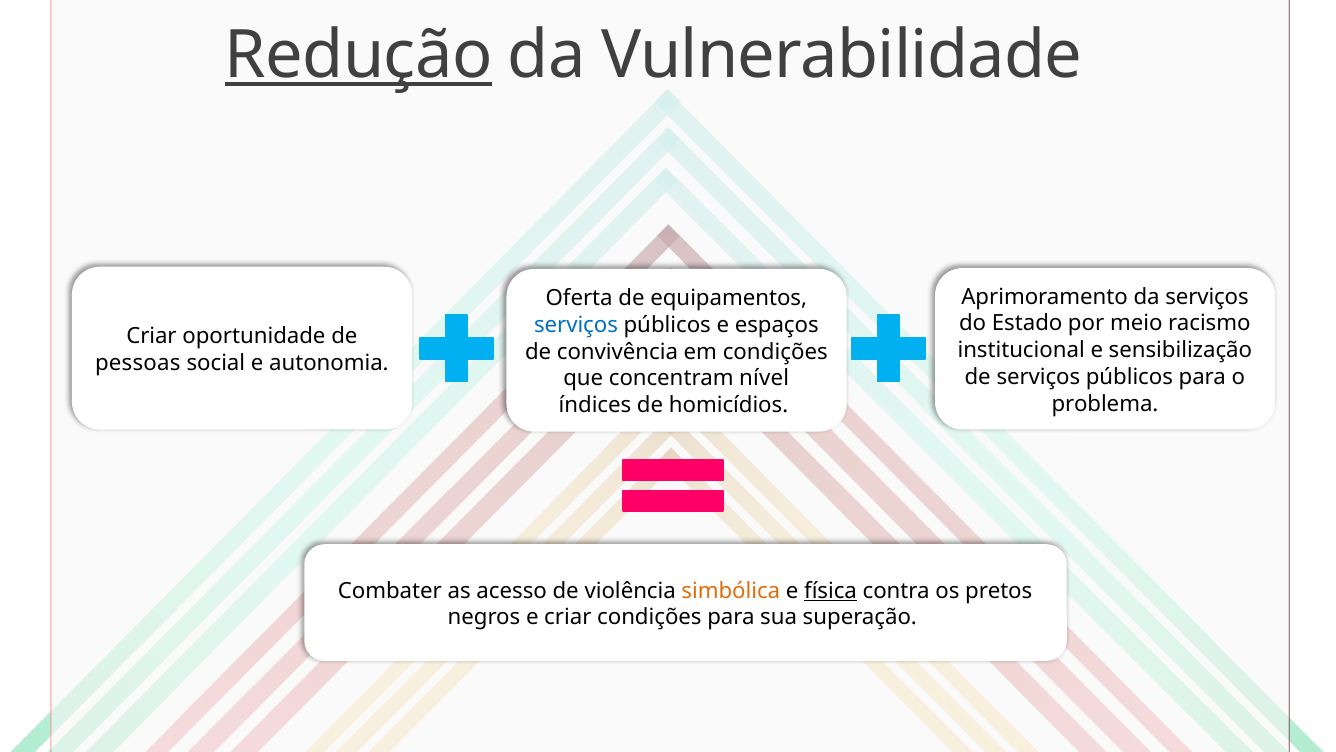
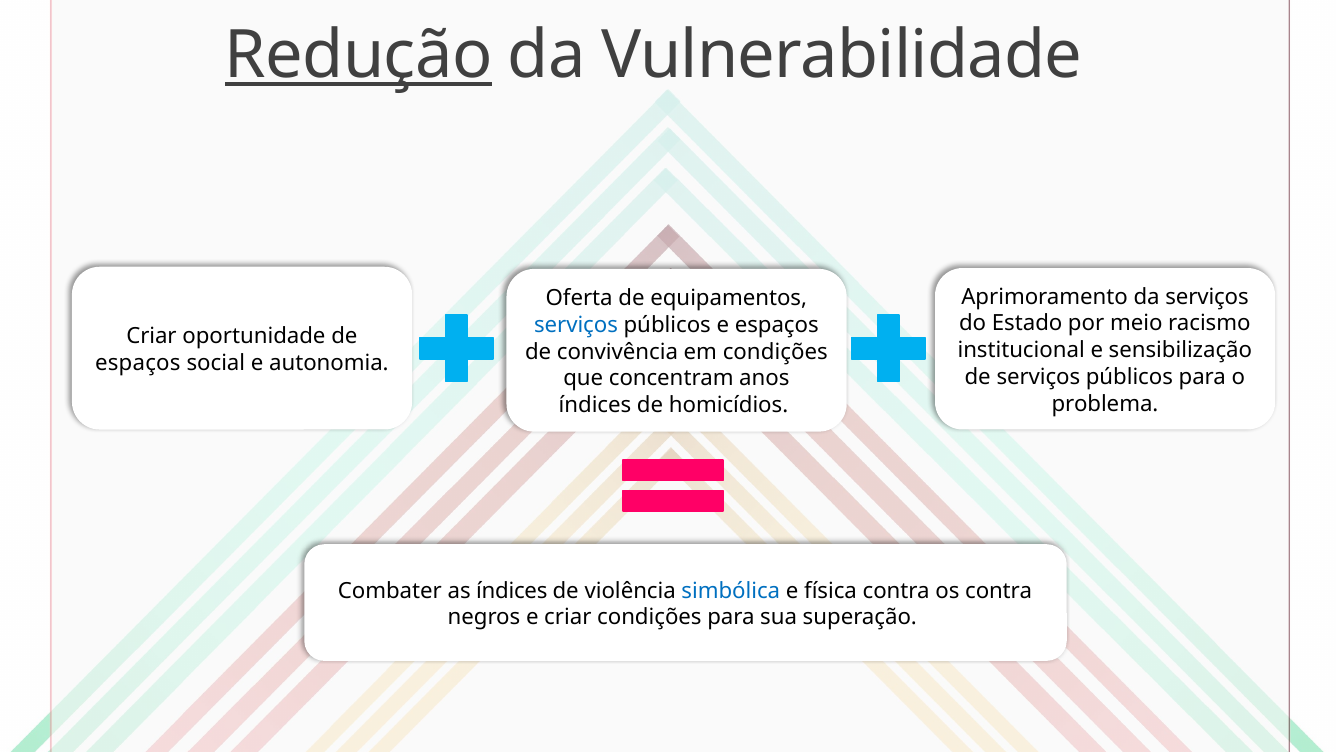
pessoas: pessoas -> espaços (138, 363)
nível: nível -> anos (764, 378)
as acesso: acesso -> índices (512, 590)
simbólica colour: orange -> blue (731, 590)
física underline: present -> none (831, 590)
os pretos: pretos -> contra (999, 590)
